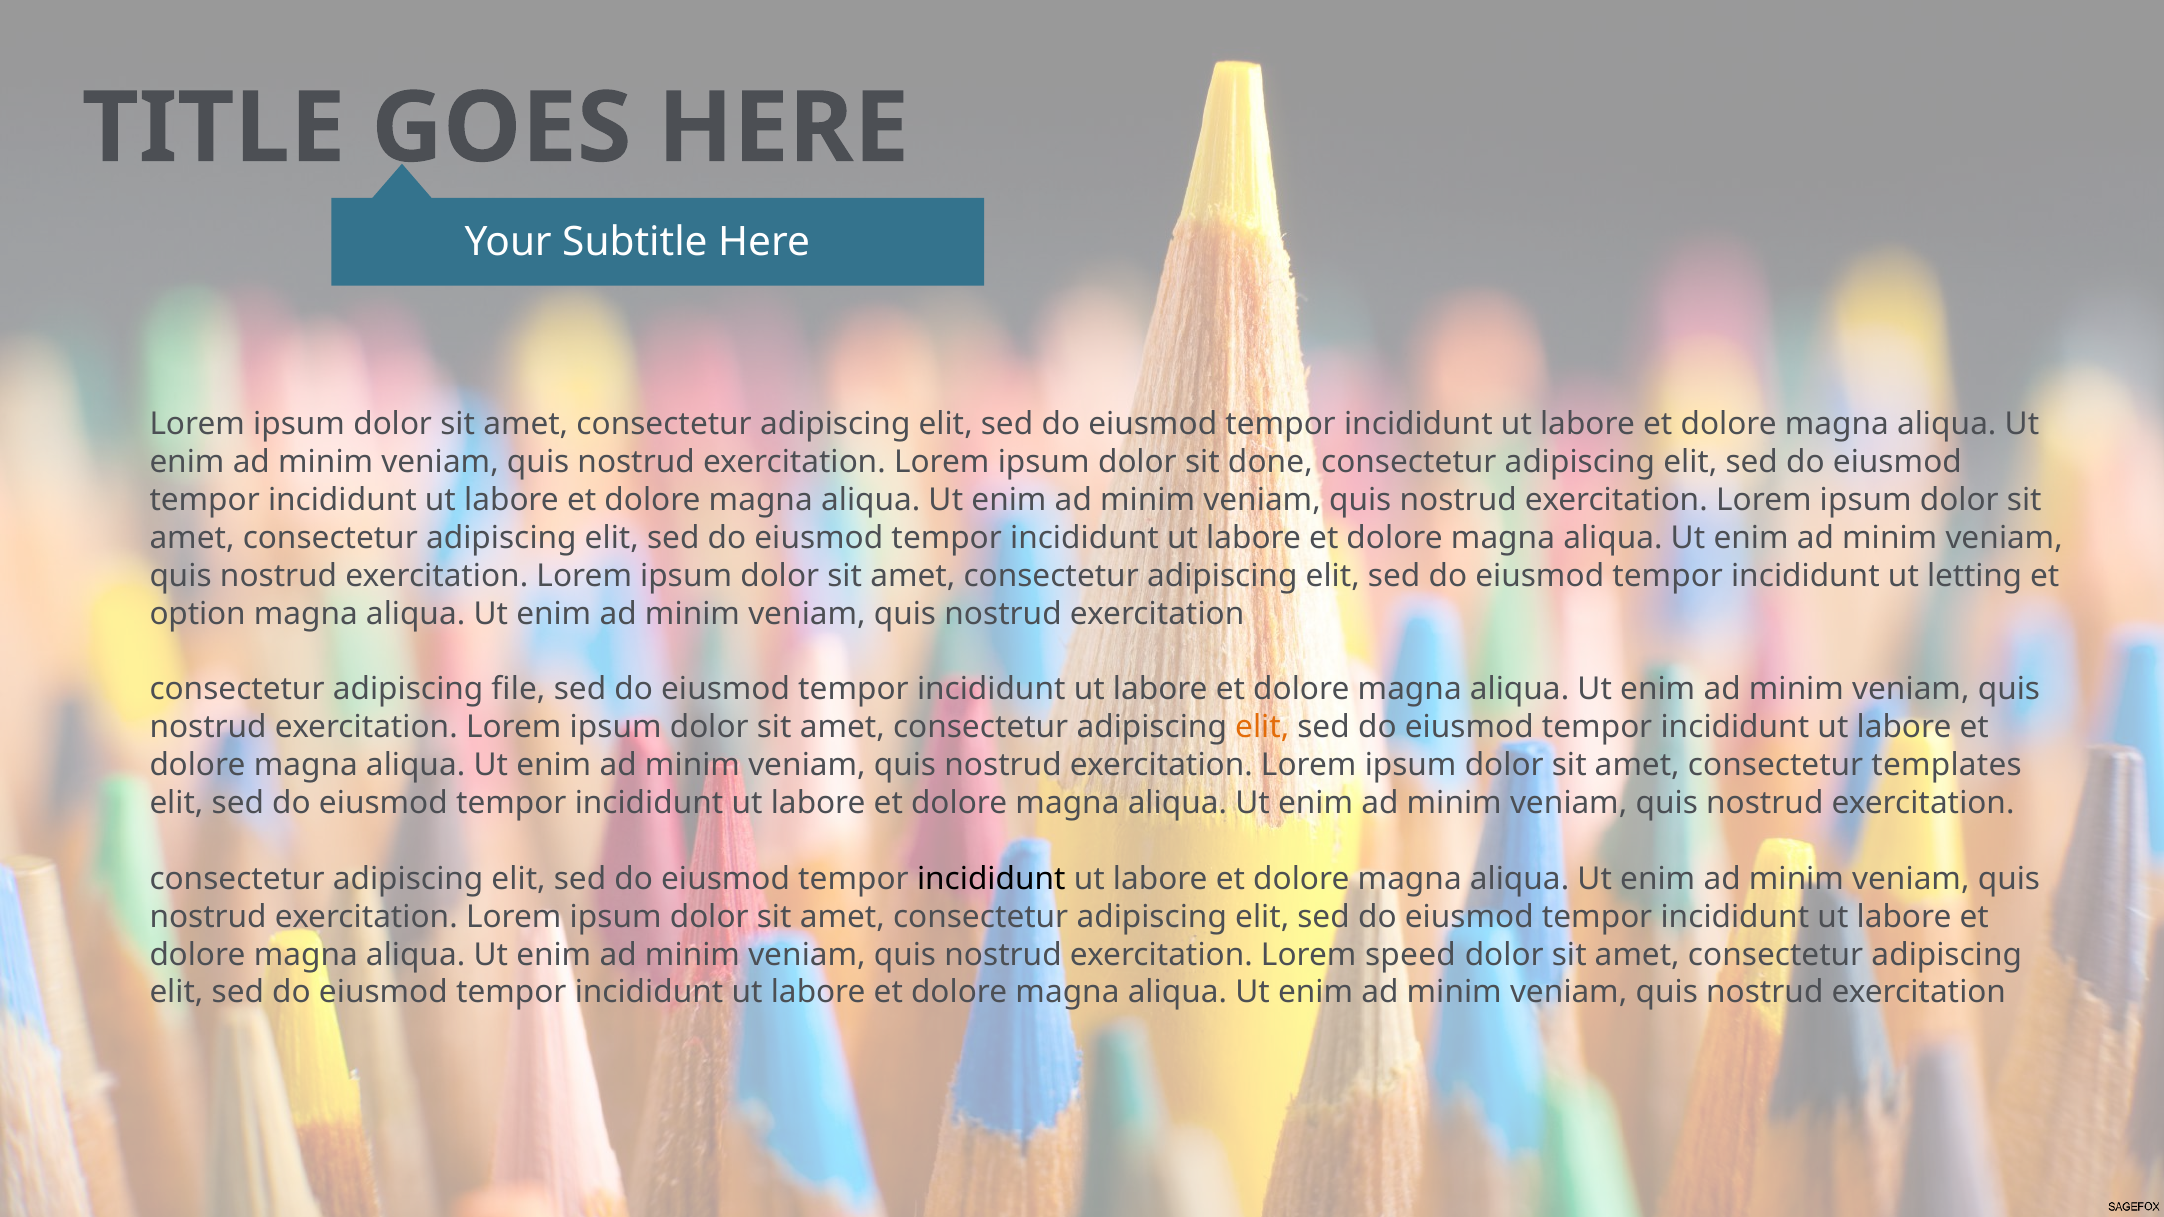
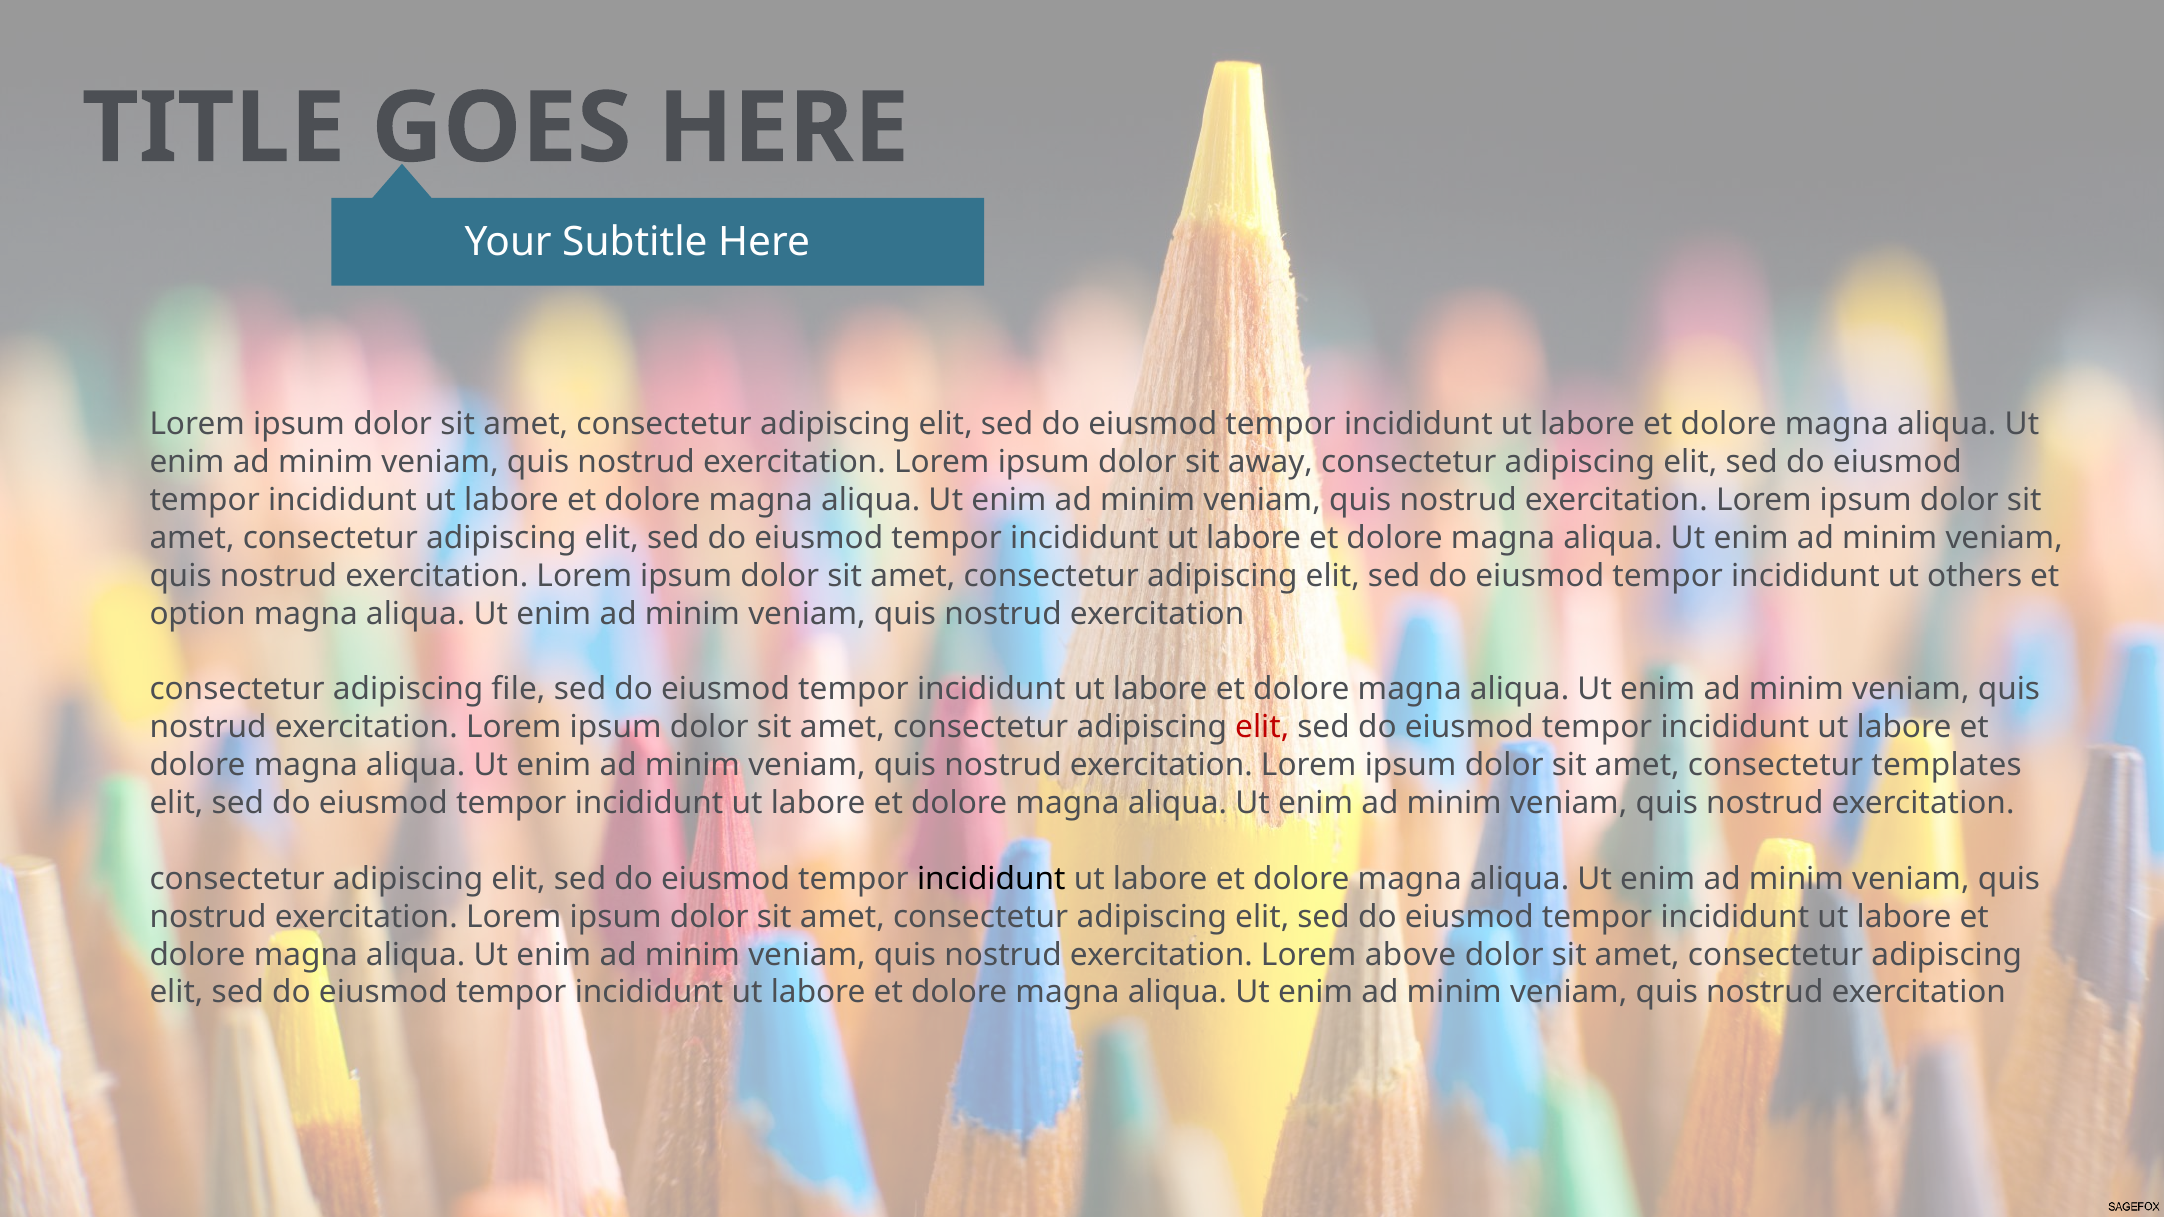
done: done -> away (1270, 462)
letting: letting -> others (1975, 576)
elit colour: orange -> red (1262, 728)
speed: speed -> above (1410, 955)
